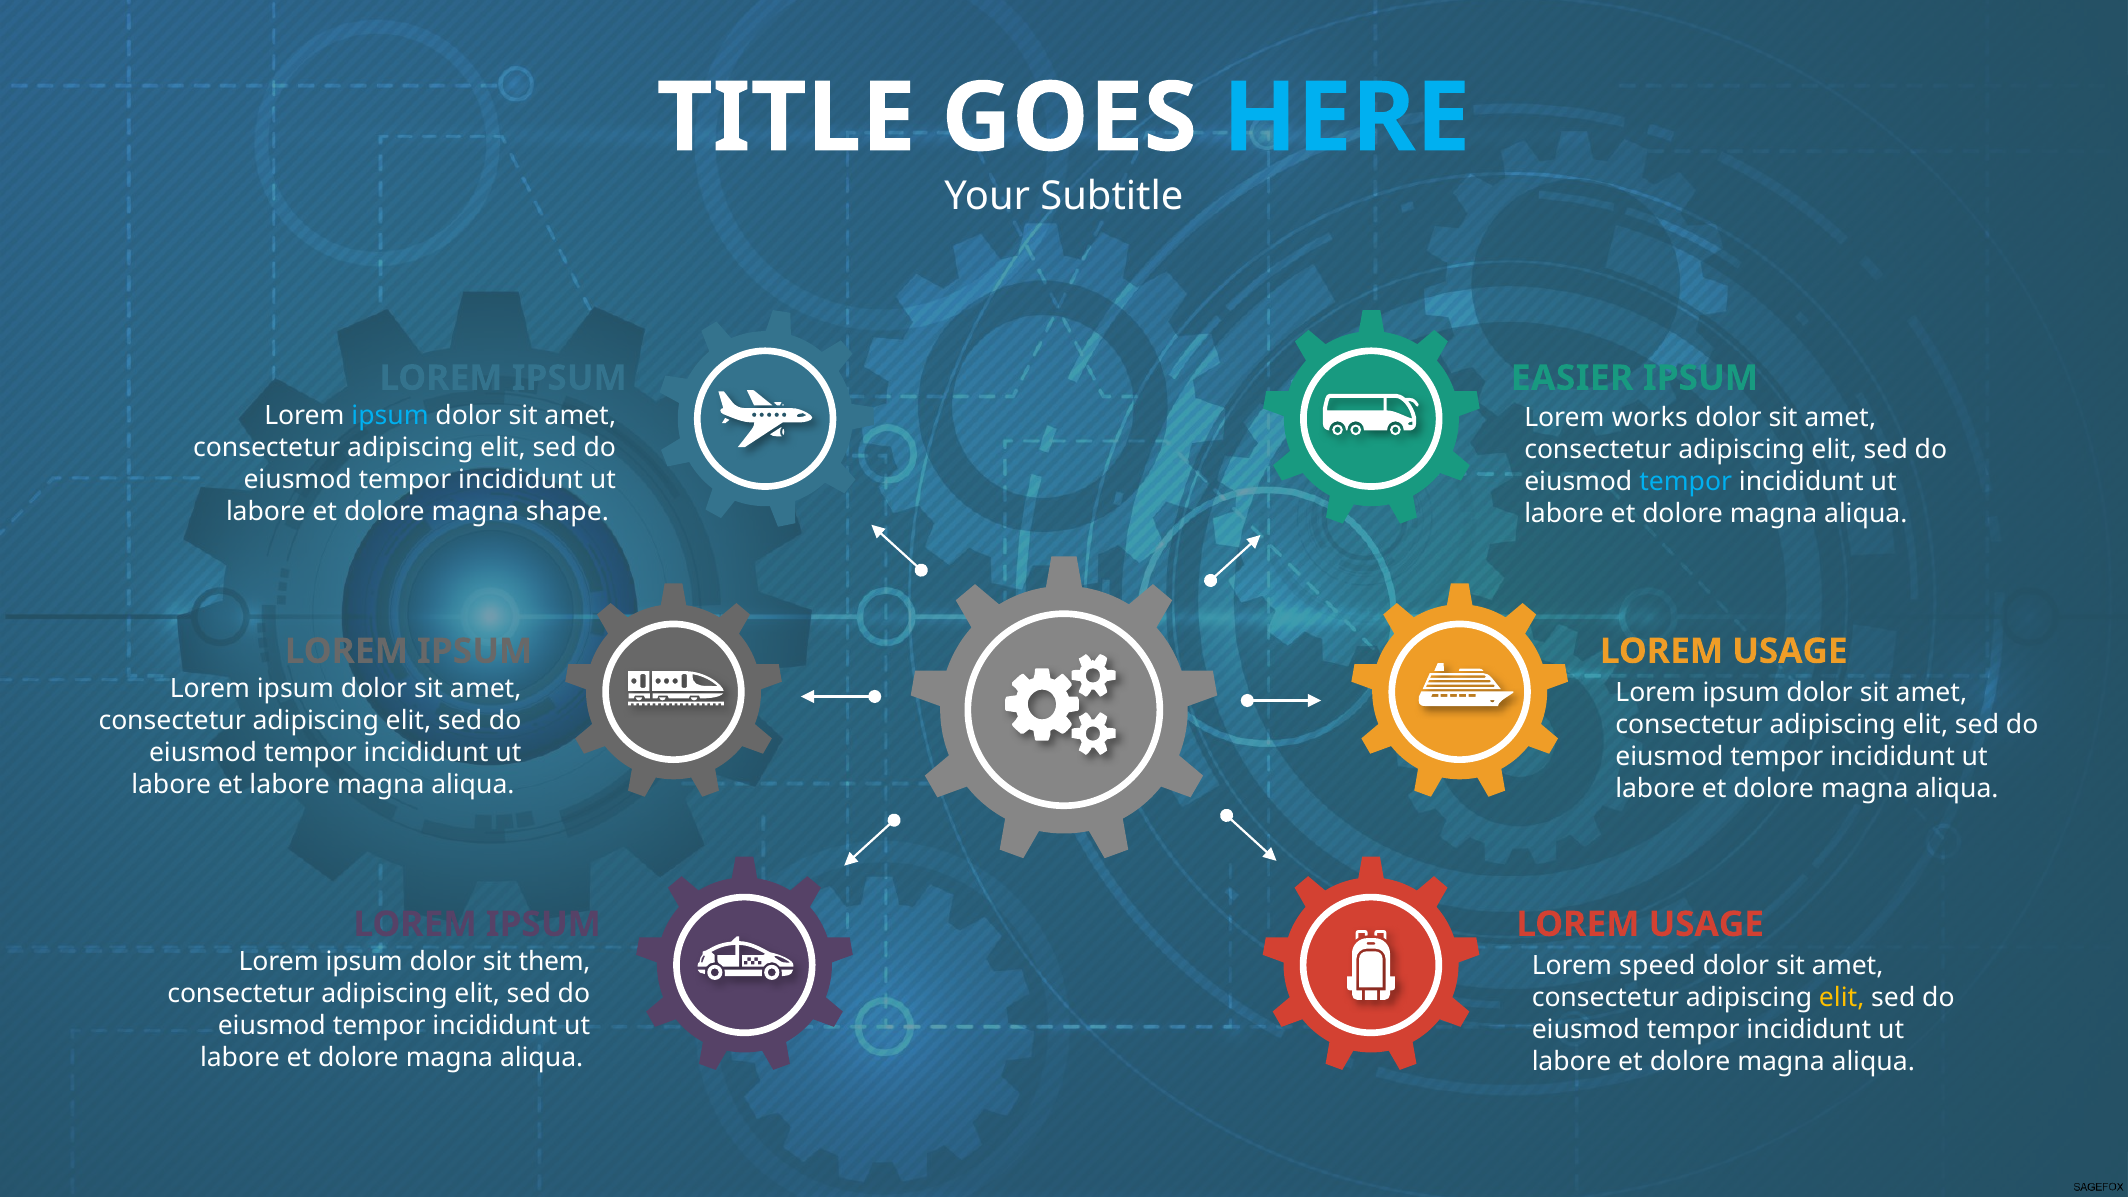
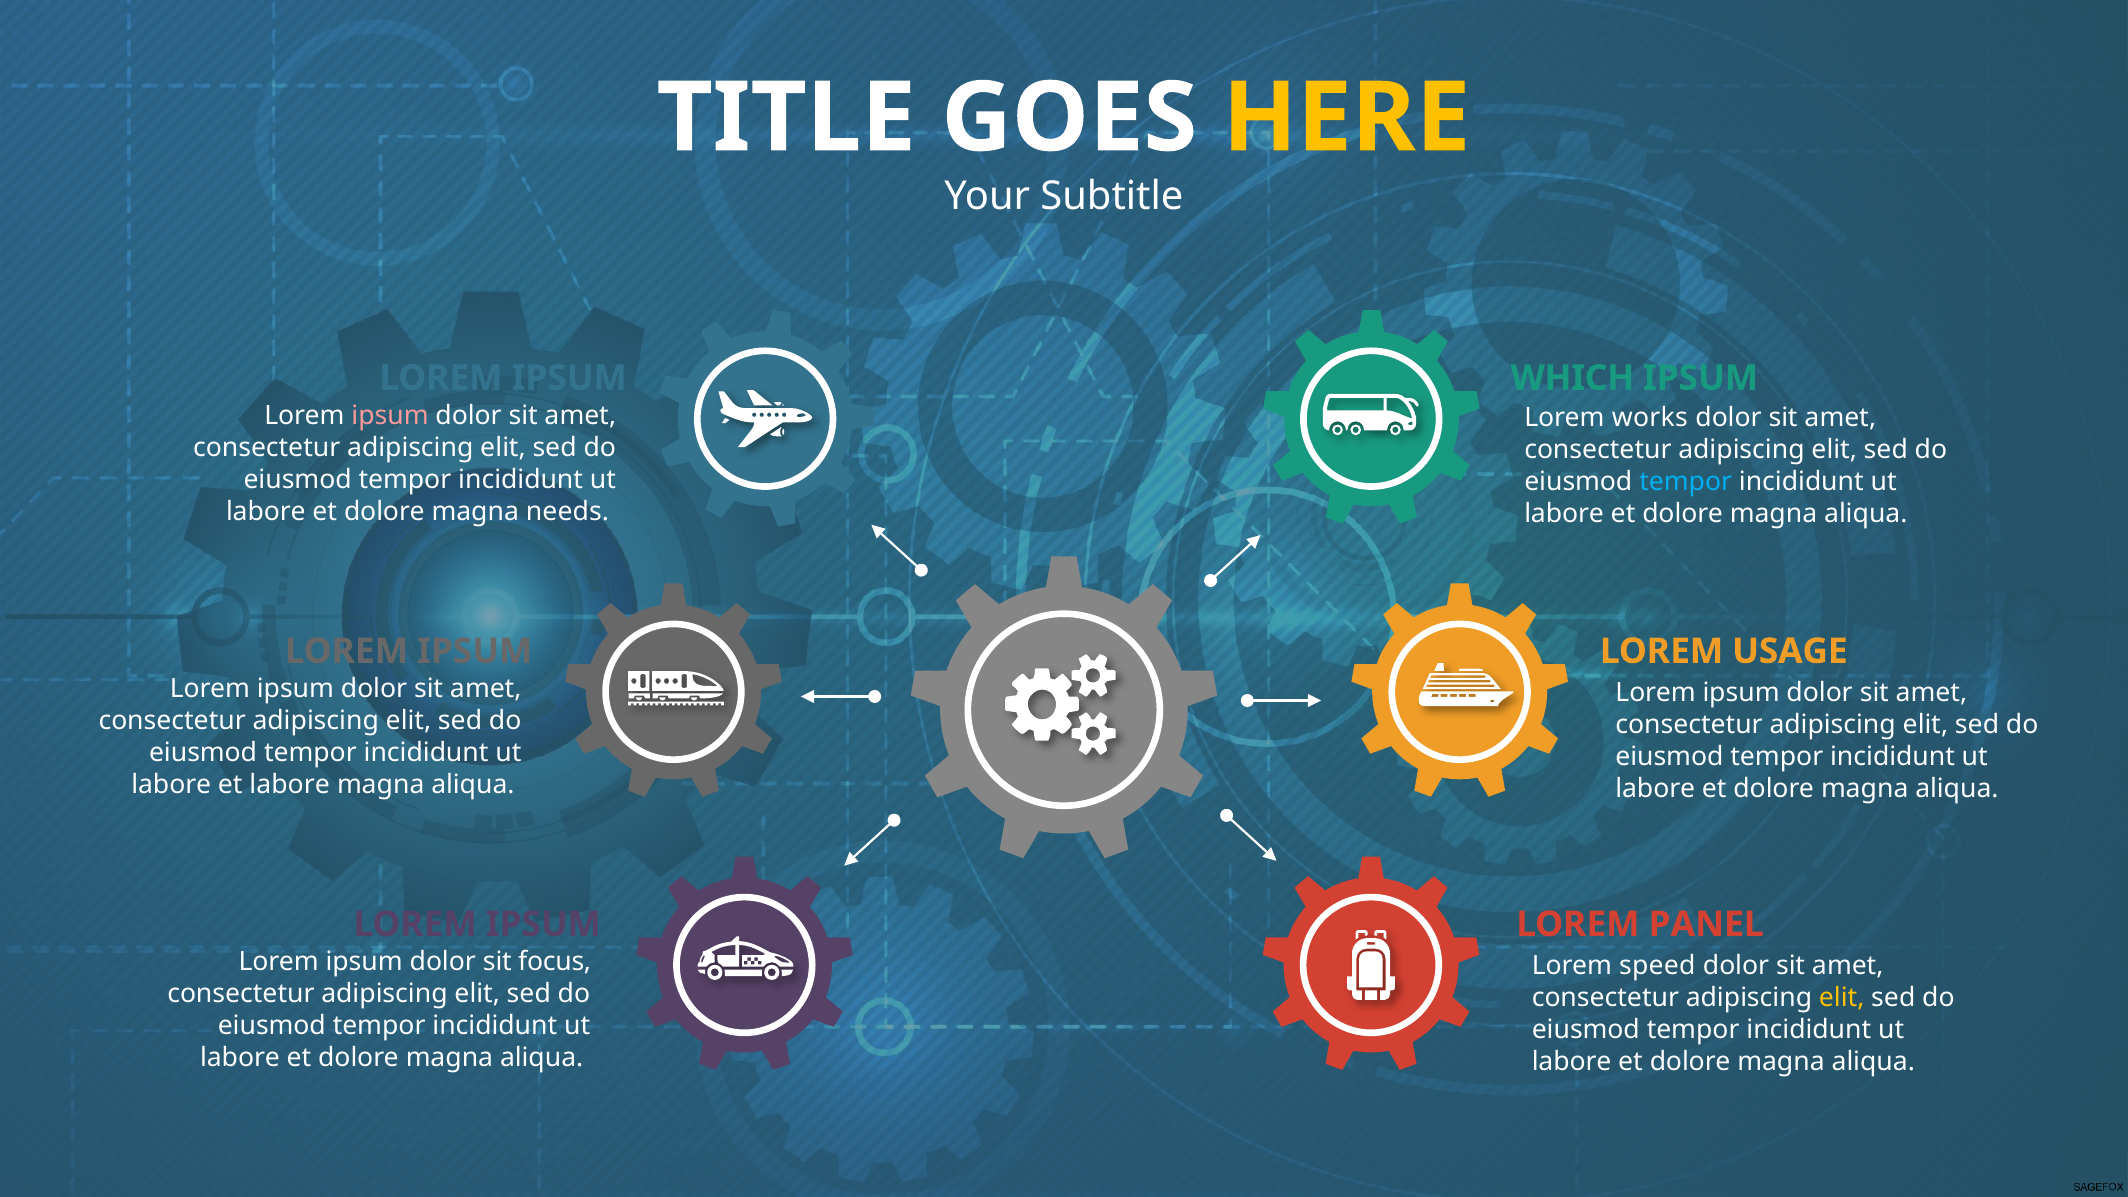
HERE colour: light blue -> yellow (1346, 118)
EASIER: EASIER -> WHICH (1572, 378)
ipsum colour: light blue -> pink (390, 416)
shape: shape -> needs (567, 511)
USAGE: USAGE -> PANEL (1706, 924)
them: them -> focus (555, 962)
